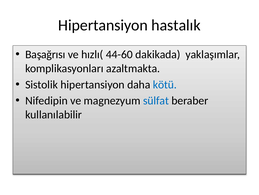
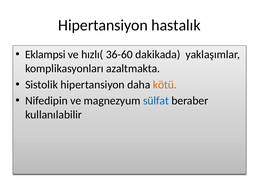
Başağrısı: Başağrısı -> Eklampsi (45, 54)
44-60: 44-60 -> 36-60 (119, 54)
kötü colour: blue -> orange (165, 84)
